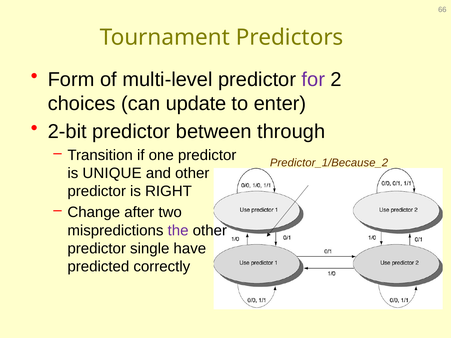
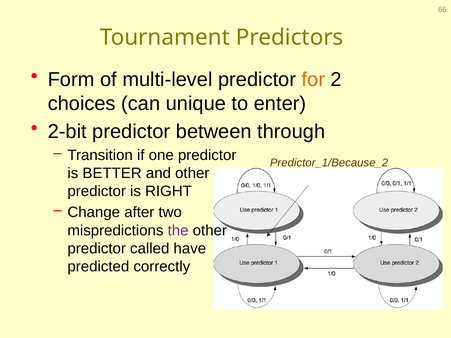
for colour: purple -> orange (313, 80)
update: update -> unique (196, 104)
UNIQUE: UNIQUE -> BETTER (112, 173)
single: single -> called (150, 249)
